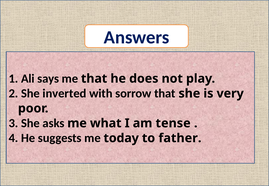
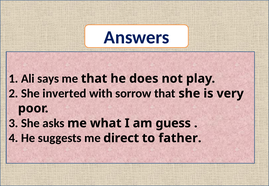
tense: tense -> guess (173, 123)
today: today -> direct (121, 138)
